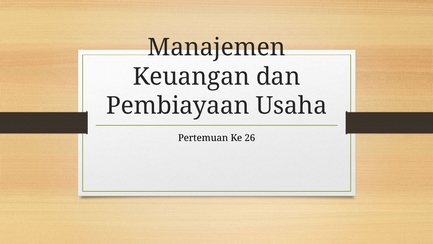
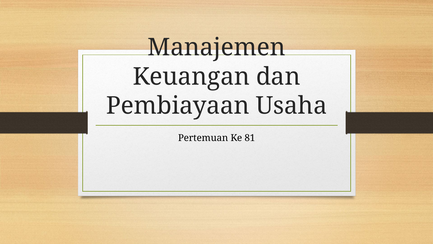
26: 26 -> 81 (250, 138)
